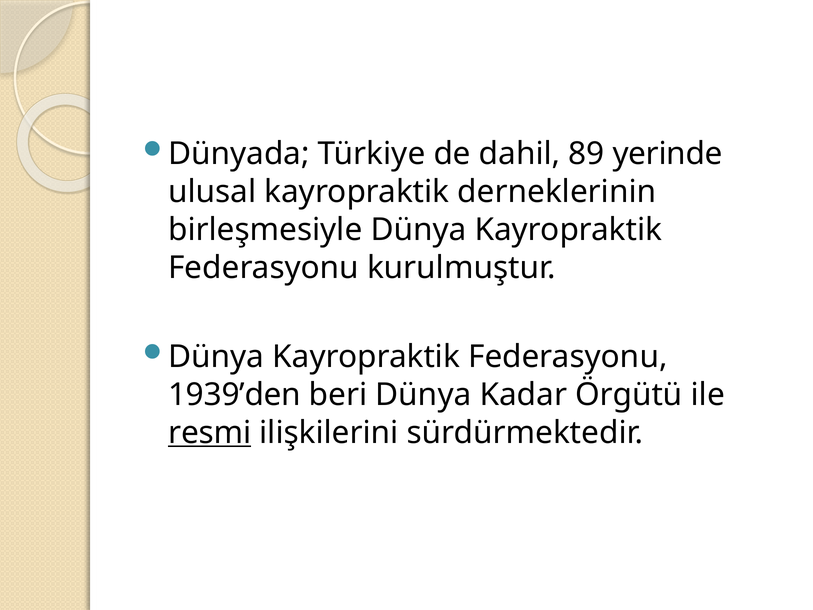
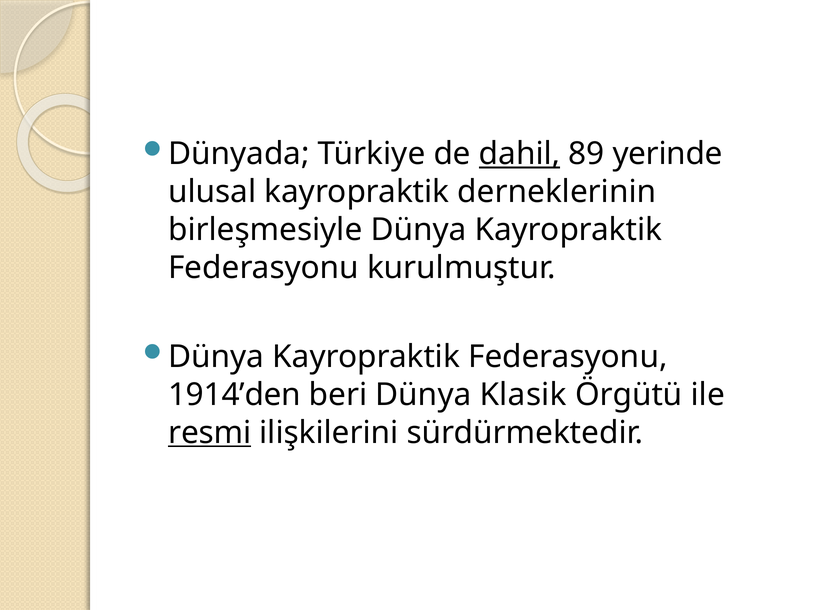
dahil underline: none -> present (520, 154)
1939’den: 1939’den -> 1914’den (235, 395)
Kadar: Kadar -> Klasik (523, 395)
